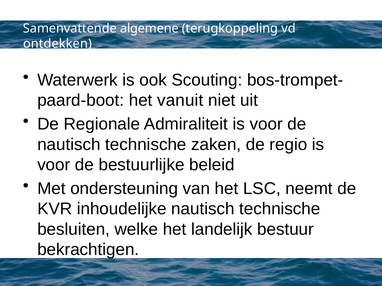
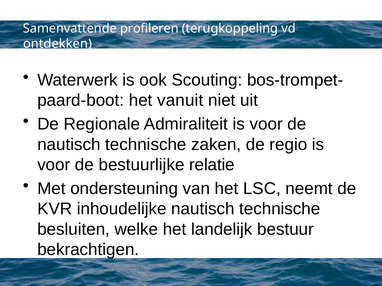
algemene: algemene -> profileren (149, 29)
beleid: beleid -> relatie (212, 165)
